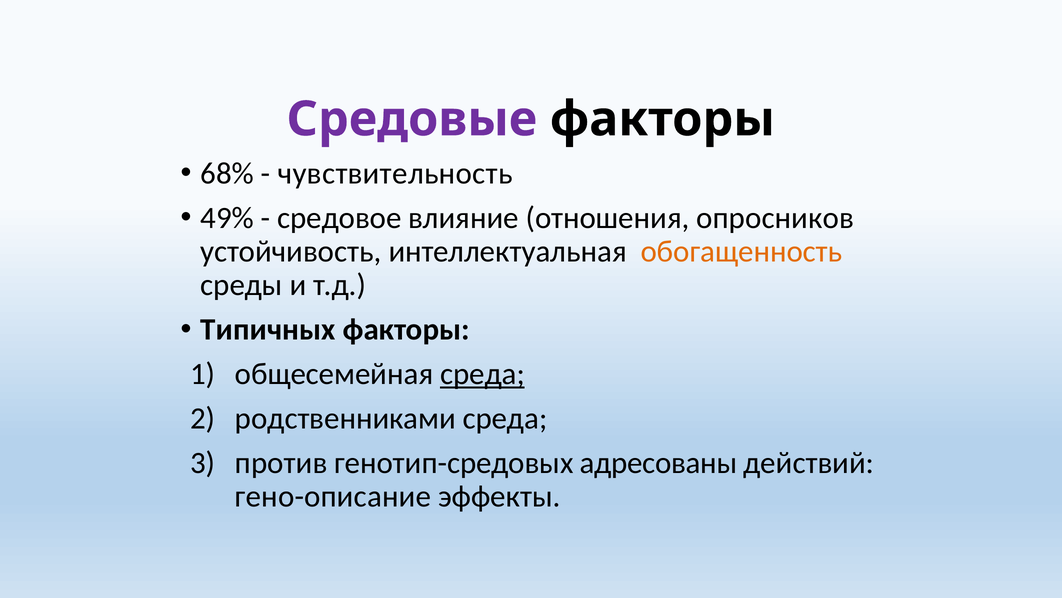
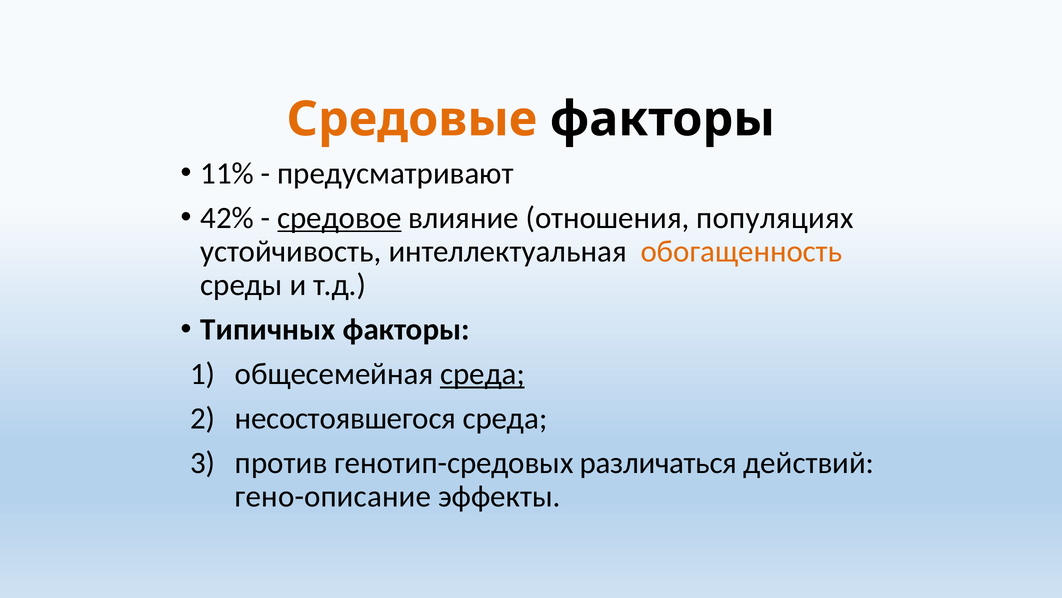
Средовые colour: purple -> orange (412, 119)
68%: 68% -> 11% (227, 173)
чувствительность: чувствительность -> предусматривают (395, 173)
49%: 49% -> 42% (227, 218)
средовое underline: none -> present (339, 218)
опросников: опросников -> популяциях (775, 218)
родственниками: родственниками -> несостоявшегося (345, 418)
адресованы: адресованы -> различаться (659, 463)
